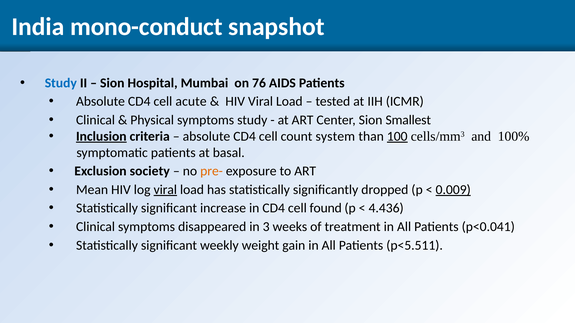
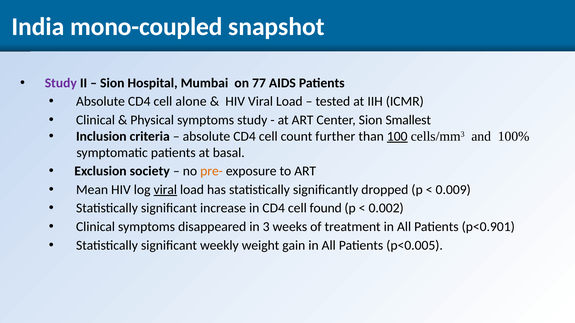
mono-conduct: mono-conduct -> mono-coupled (146, 27)
Study colour: blue -> purple (61, 83)
76: 76 -> 77 (259, 83)
acute: acute -> alone (191, 102)
Inclusion underline: present -> none (101, 136)
system: system -> further (335, 136)
0.009 underline: present -> none (453, 190)
4.436: 4.436 -> 0.002 (386, 208)
p<0.041: p<0.041 -> p<0.901 (488, 227)
p<5.511: p<5.511 -> p<0.005 (415, 246)
